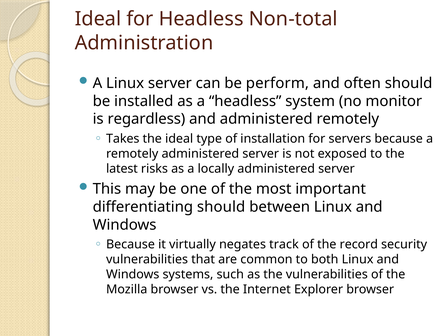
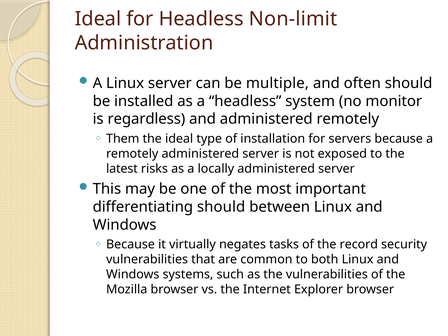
Non-total: Non-total -> Non-limit (293, 19)
perform: perform -> multiple (277, 83)
Takes: Takes -> Them (123, 139)
track: track -> tasks (284, 244)
